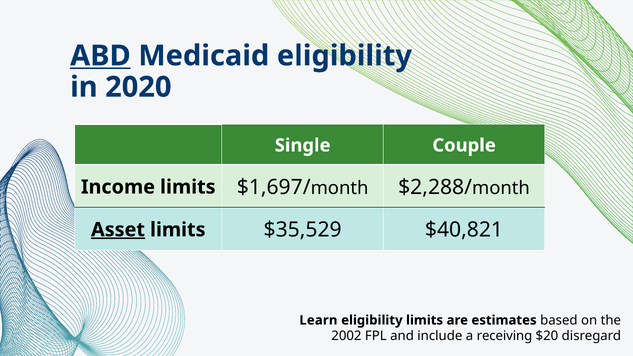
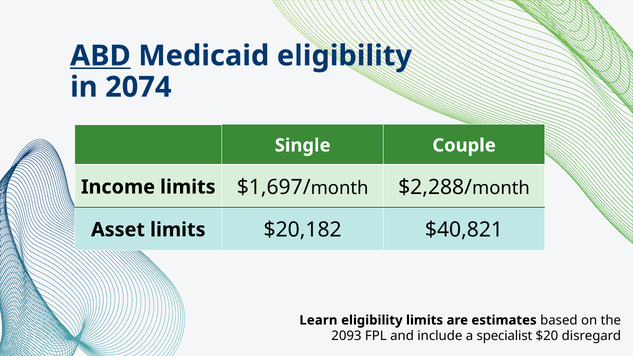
2020: 2020 -> 2074 (138, 87)
Asset underline: present -> none (118, 230)
$35,529: $35,529 -> $20,182 (303, 230)
2002: 2002 -> 2093 (346, 336)
receiving: receiving -> specialist (504, 336)
